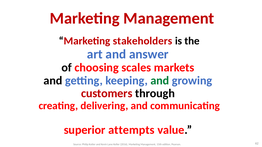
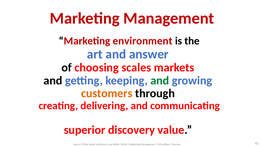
stakeholders: stakeholders -> environment (143, 41)
customers colour: red -> orange (107, 94)
attempts: attempts -> discovery (132, 130)
